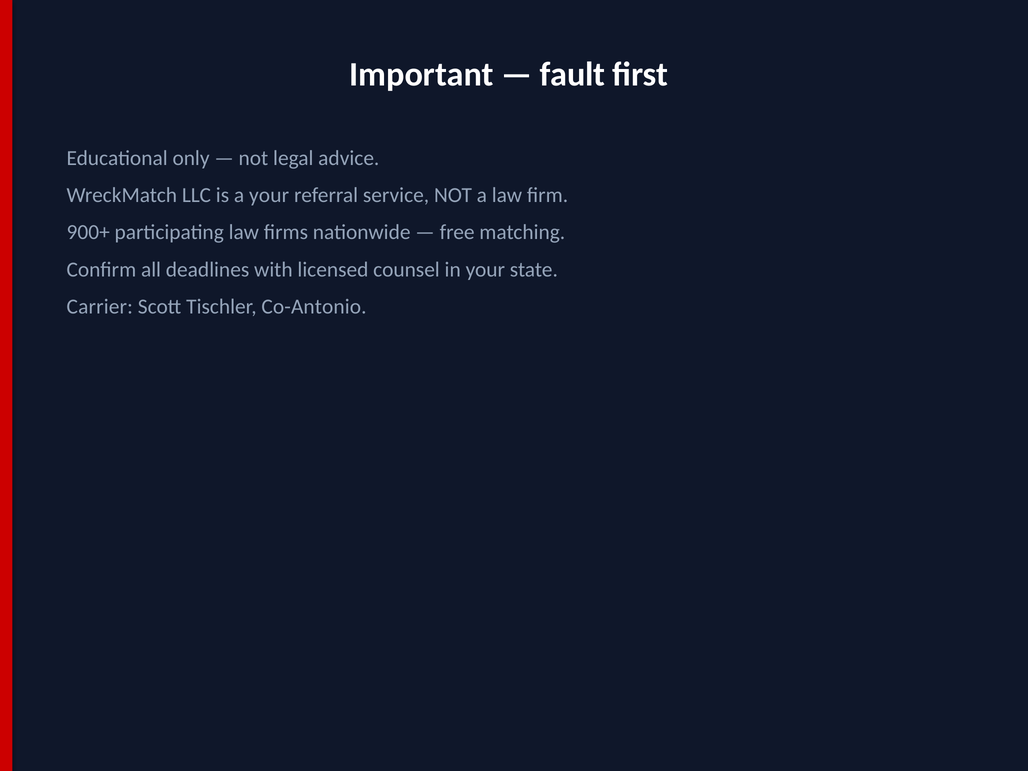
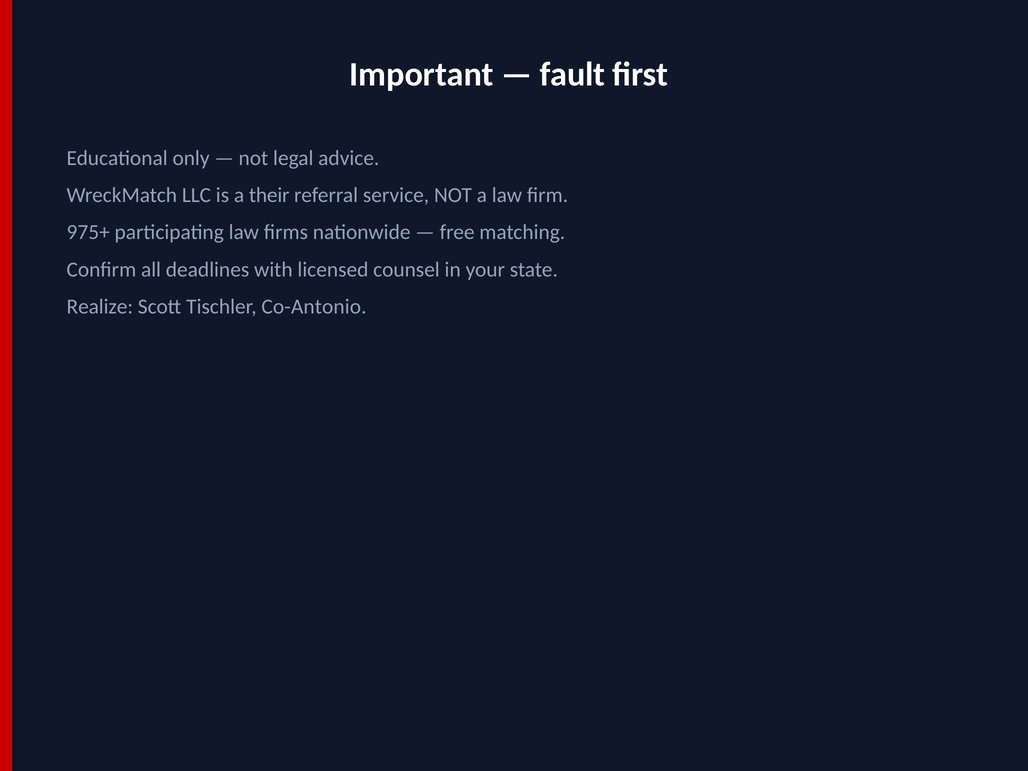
a your: your -> their (269, 195)
900+: 900+ -> 975+ (88, 232)
Carrier: Carrier -> Realize (100, 307)
